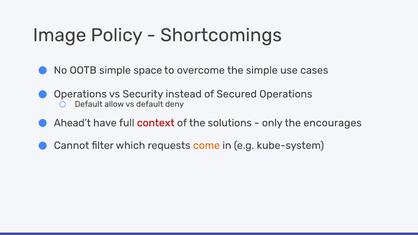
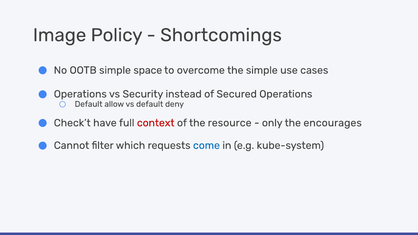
Ahead’t: Ahead’t -> Check’t (72, 123)
solutions: solutions -> resource (230, 123)
come colour: orange -> blue (206, 146)
